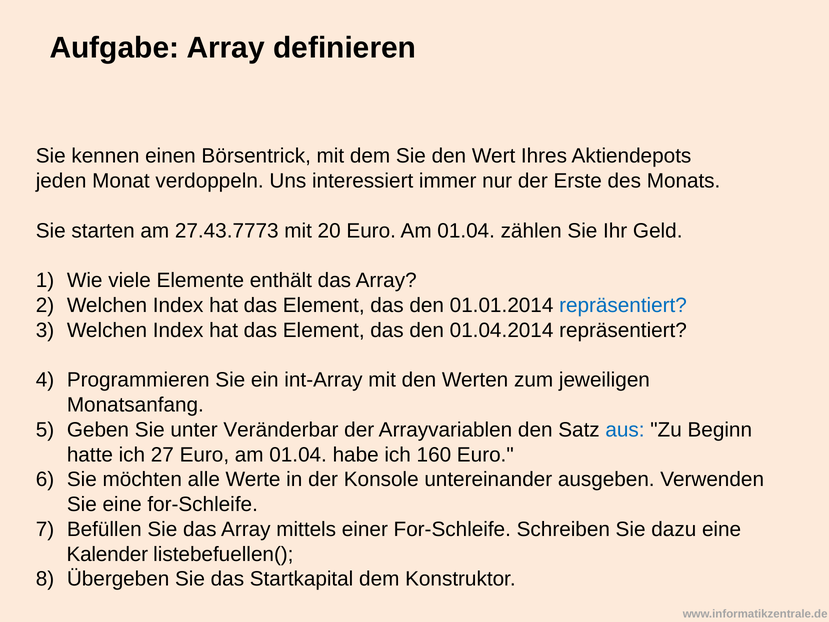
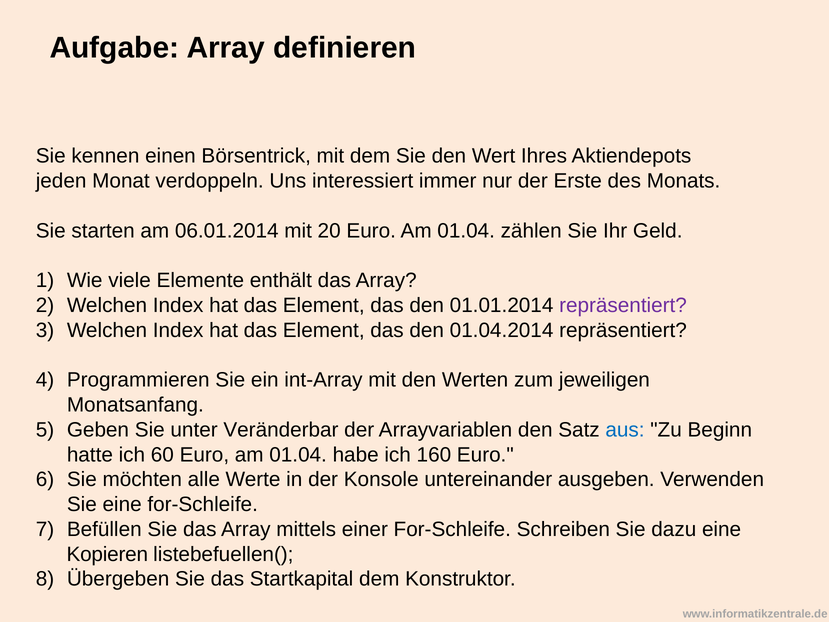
27.43.7773: 27.43.7773 -> 06.01.2014 (227, 231)
repräsentiert colour: blue -> purple (623, 305)
27: 27 -> 60 (162, 455)
Kalender: Kalender -> Kopieren (107, 554)
